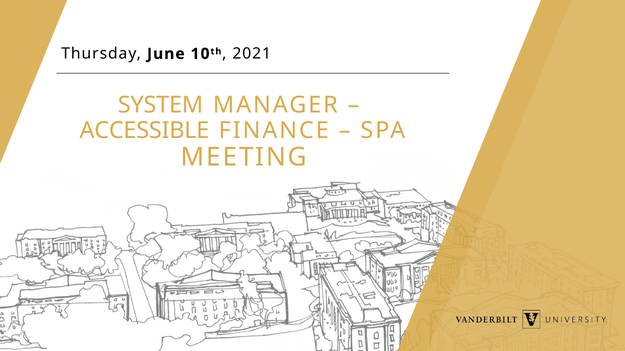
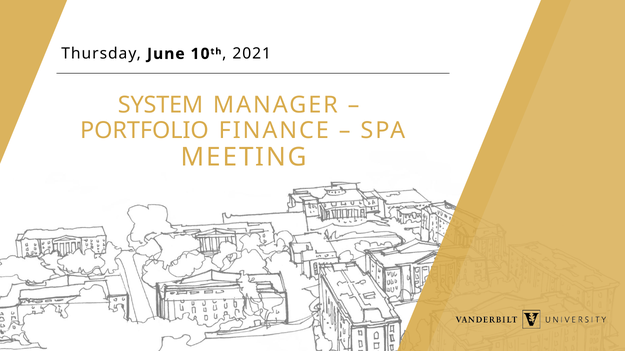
ACCESSIBLE: ACCESSIBLE -> PORTFOLIO (144, 131)
